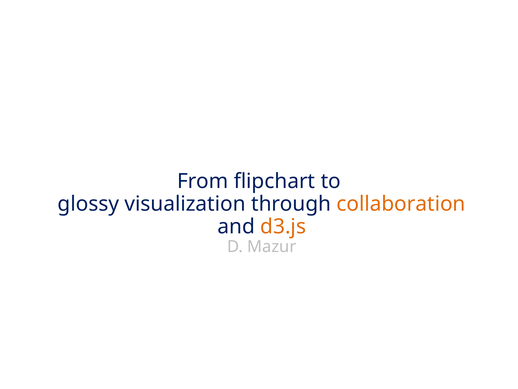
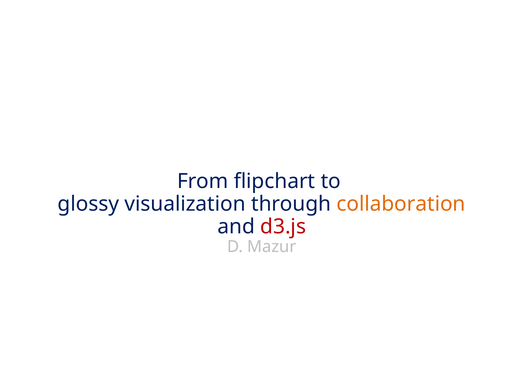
d3.js colour: orange -> red (283, 226)
